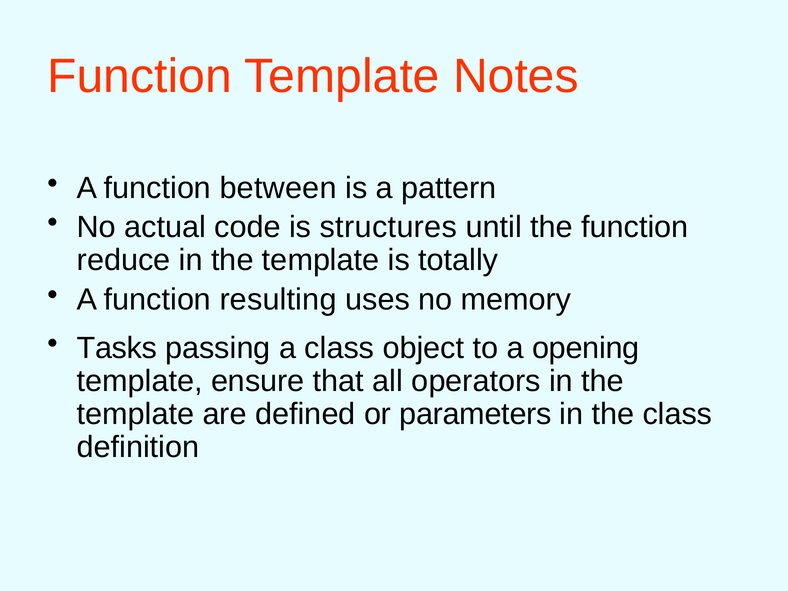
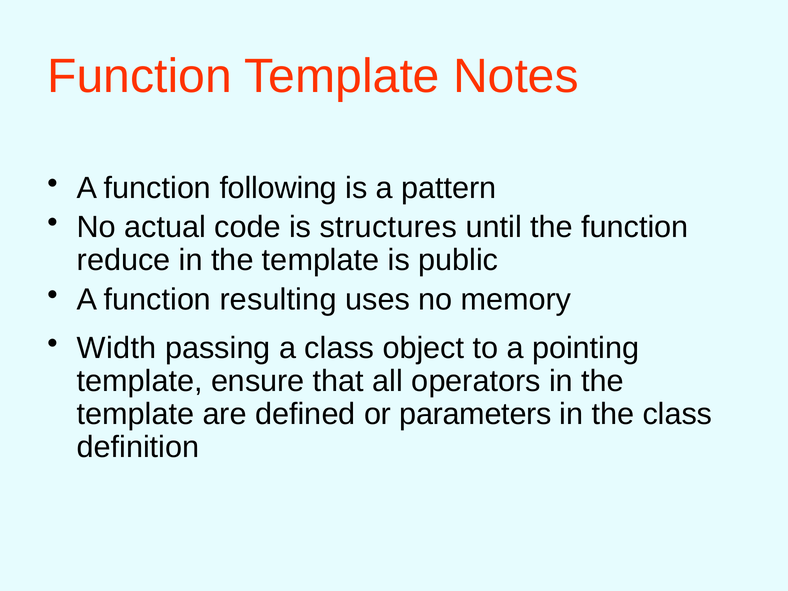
between: between -> following (278, 188)
totally: totally -> public (458, 260)
Tasks: Tasks -> Width (117, 348)
opening: opening -> pointing (586, 348)
